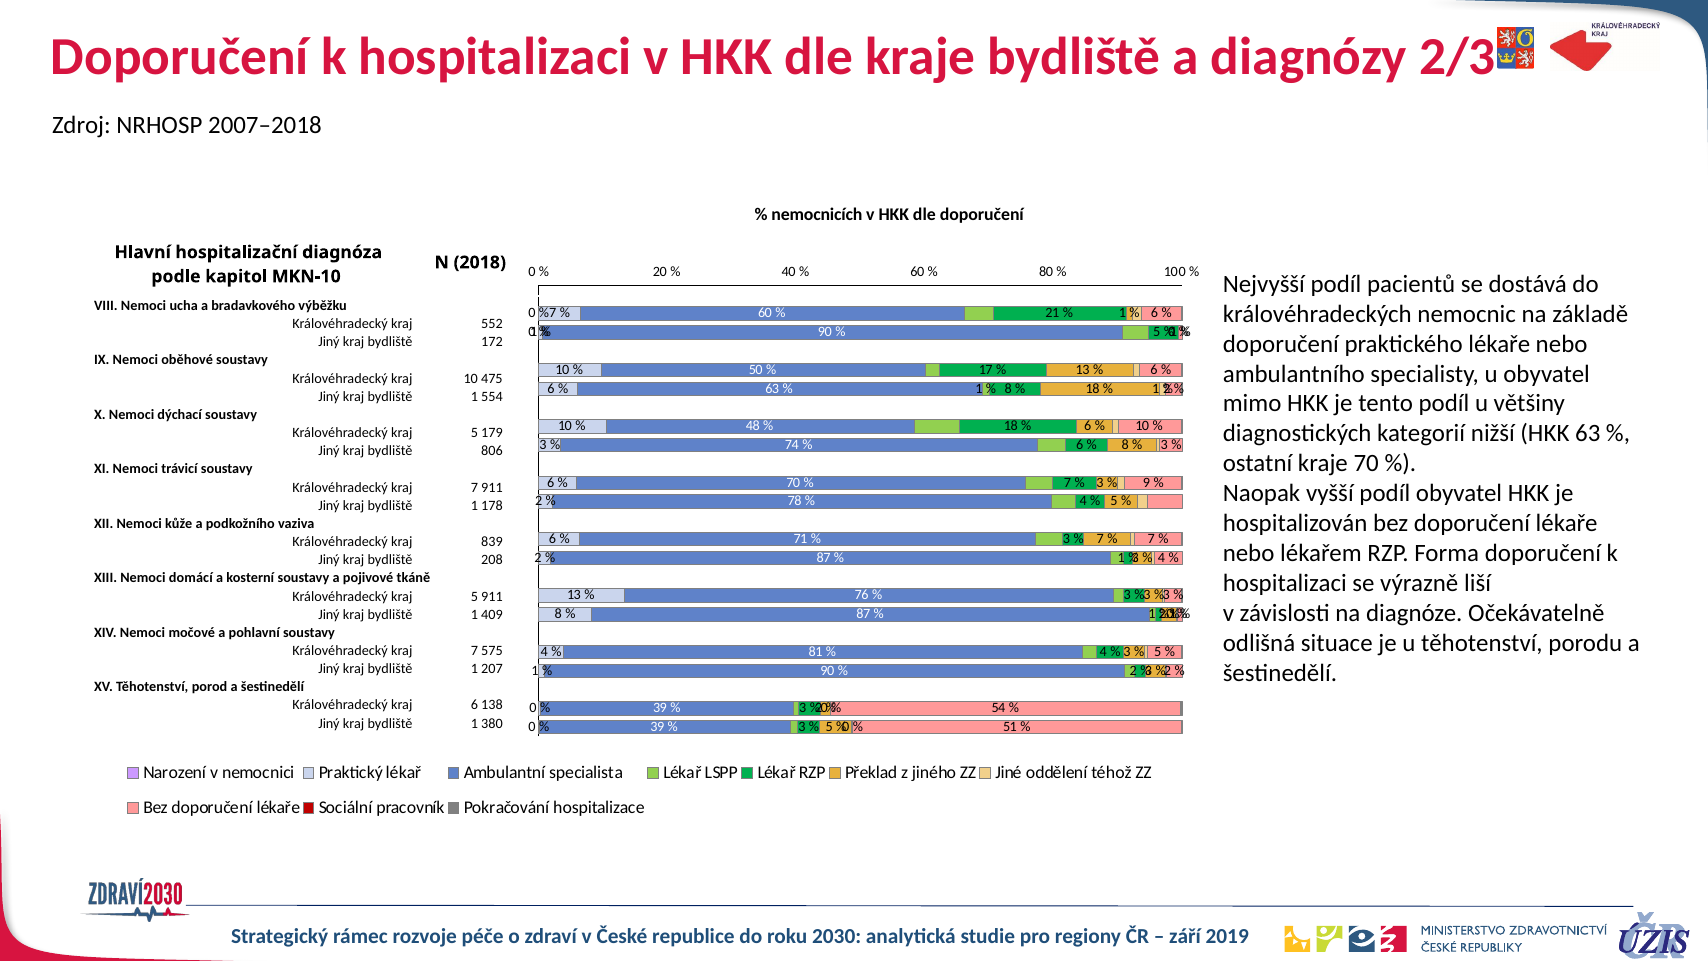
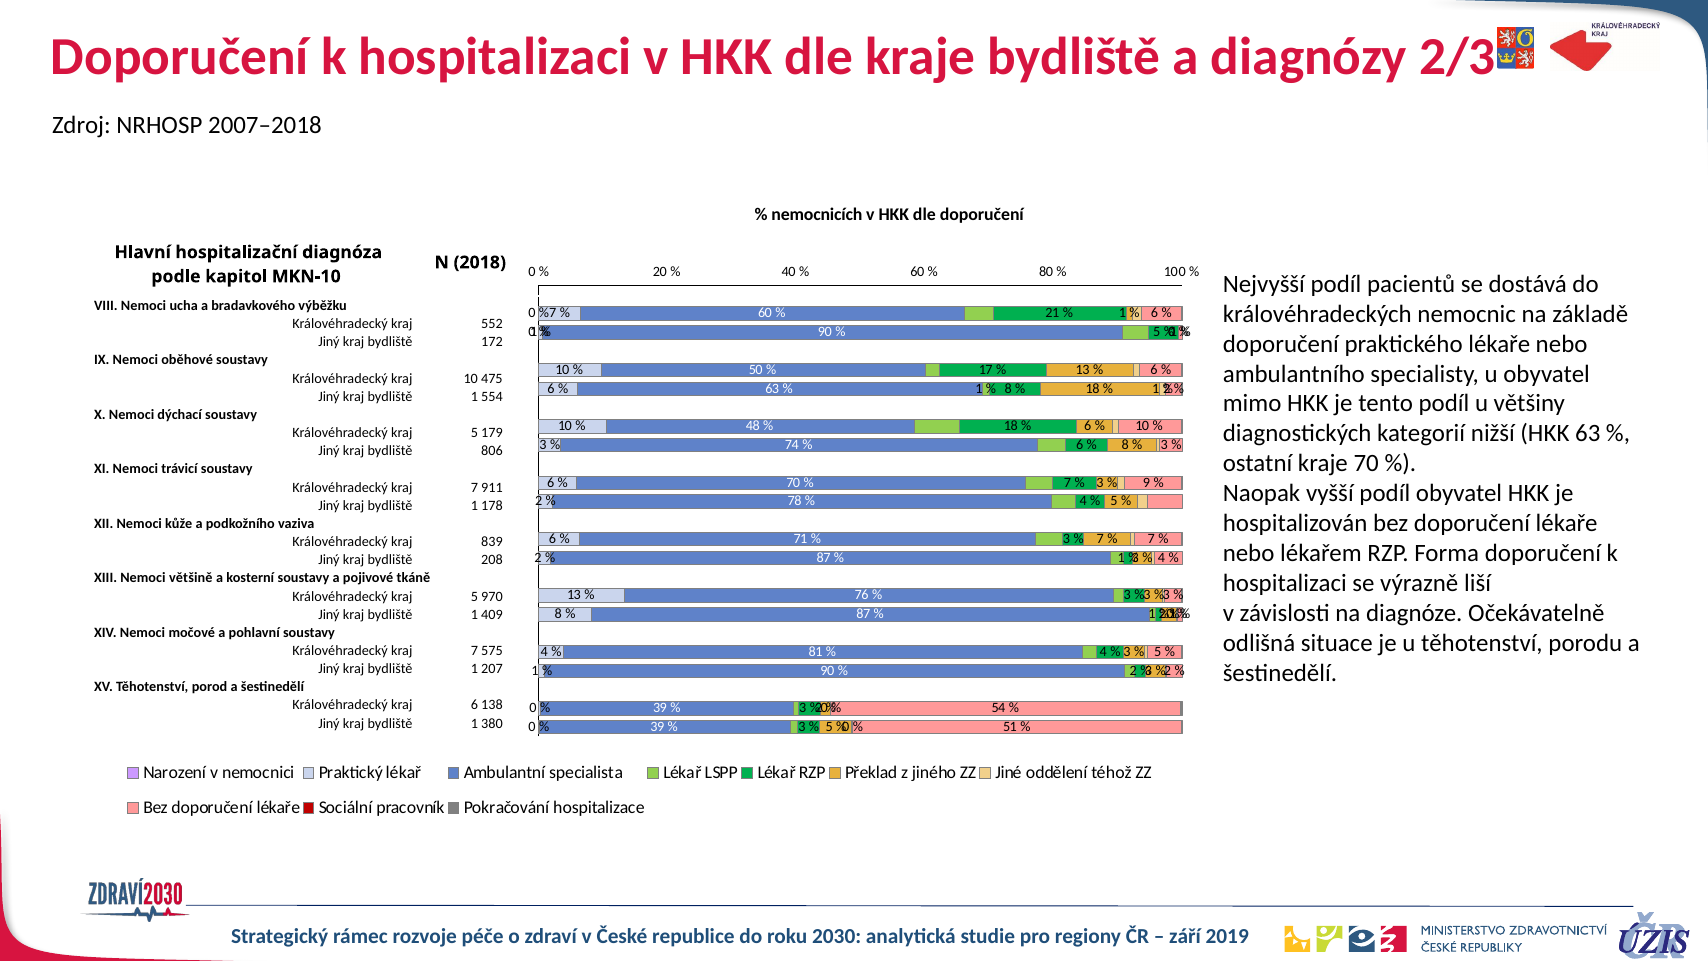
domácí: domácí -> většině (191, 578)
5 911: 911 -> 970 (492, 596)
